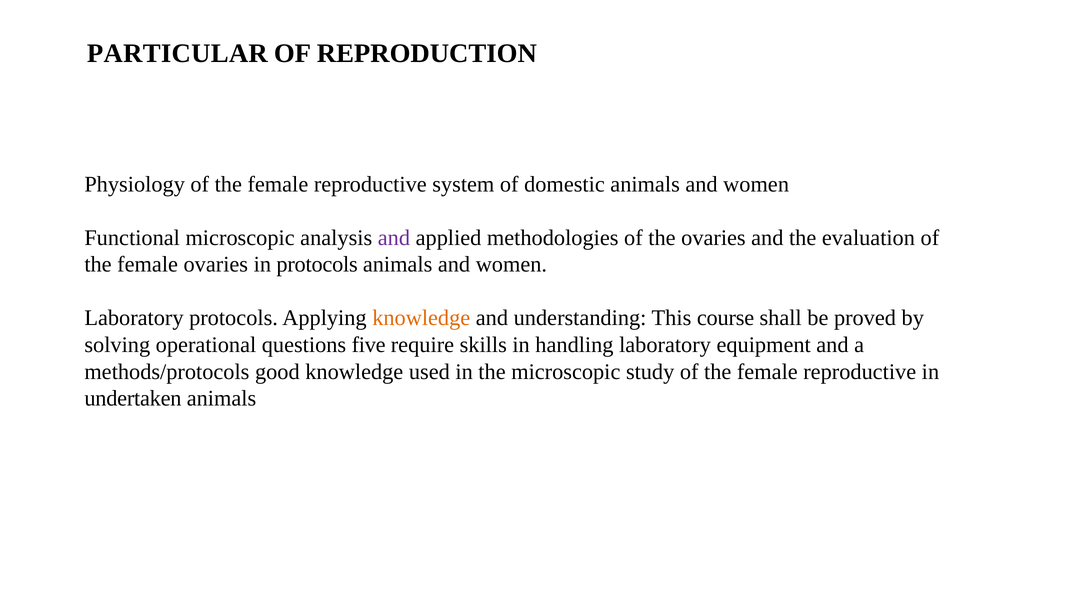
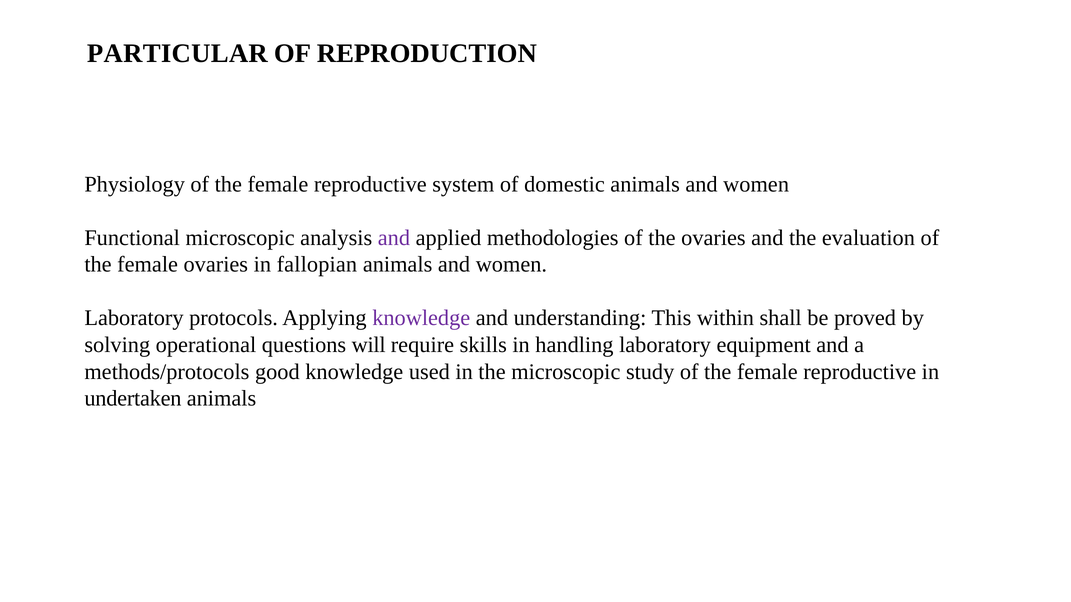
in protocols: protocols -> fallopian (317, 265)
knowledge colour: orange -> purple (421, 318)
course: course -> within (725, 318)
five: five -> will (369, 345)
